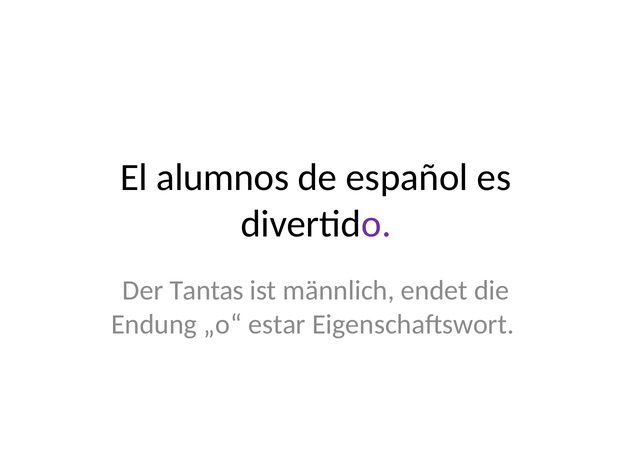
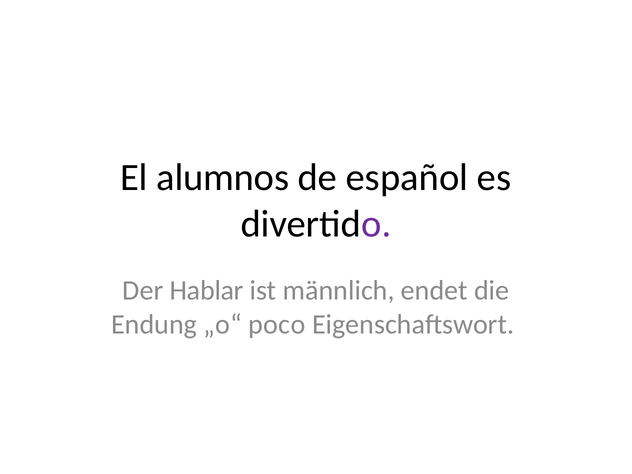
Tantas: Tantas -> Hablar (207, 291)
estar: estar -> poco (277, 324)
